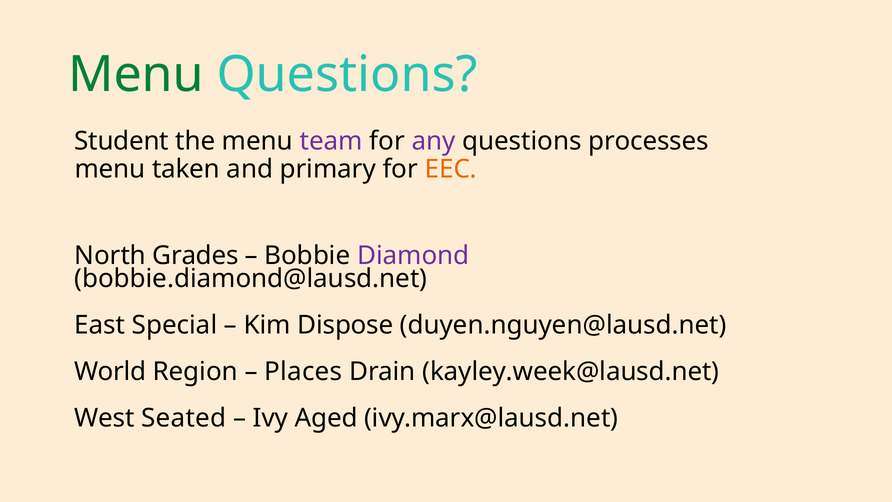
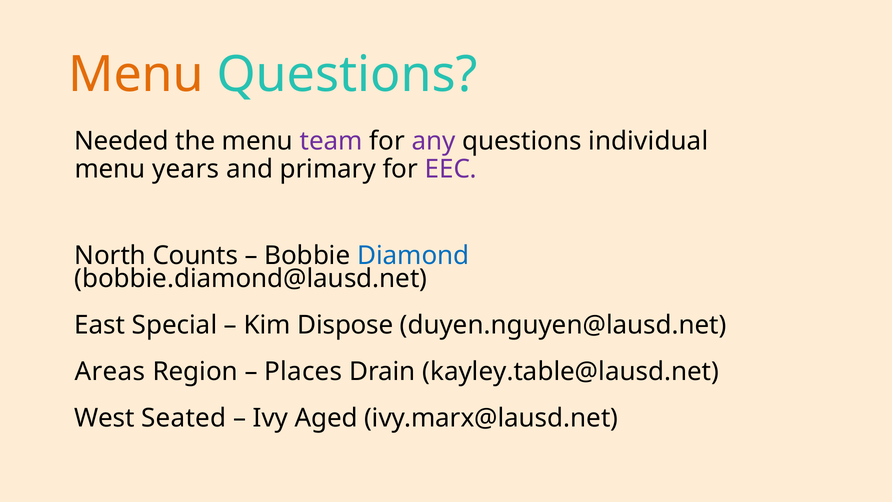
Menu colour: green -> orange (136, 75)
Student: Student -> Needed (122, 141)
processes: processes -> individual (648, 141)
taken: taken -> years (186, 169)
EEC colour: orange -> purple (451, 169)
Grades: Grades -> Counts (195, 255)
Diamond colour: purple -> blue (413, 255)
World: World -> Areas (110, 372)
kayley.week@lausd.net: kayley.week@lausd.net -> kayley.table@lausd.net (571, 372)
